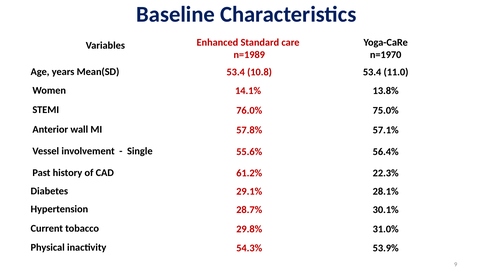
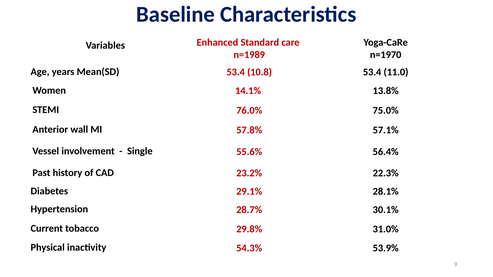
61.2%: 61.2% -> 23.2% (249, 173)
